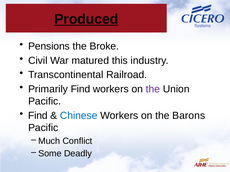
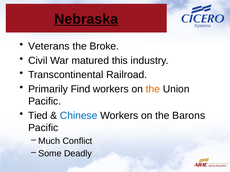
Produced: Produced -> Nebraska (86, 19)
Pensions: Pensions -> Veterans (49, 46)
the colour: purple -> orange (153, 89)
Find: Find -> Tied (38, 116)
